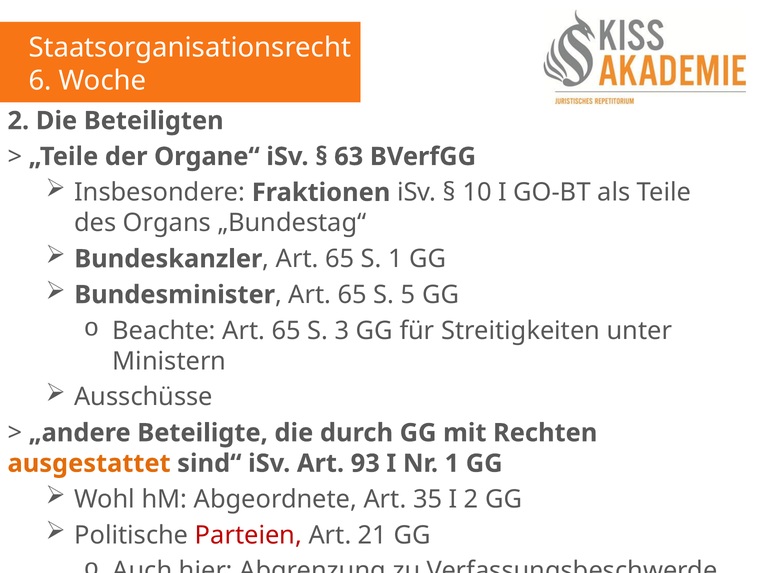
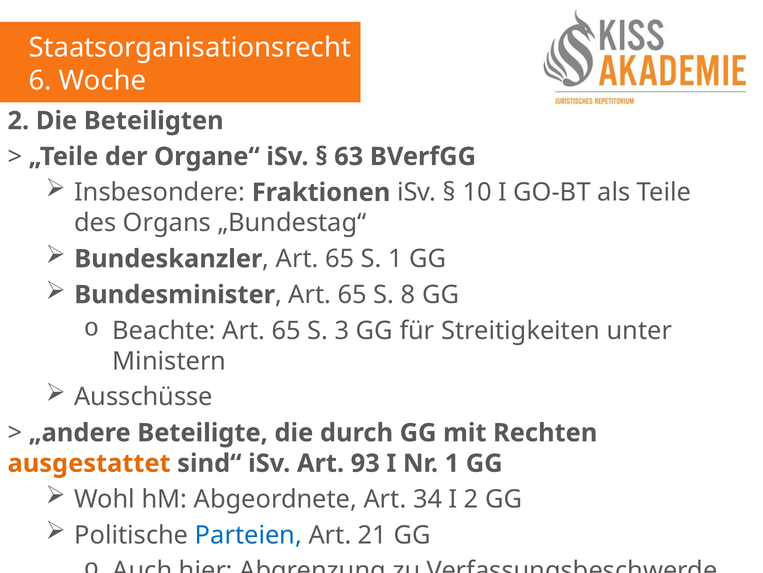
5: 5 -> 8 (408, 294)
35: 35 -> 34 (428, 499)
Parteien colour: red -> blue (248, 534)
